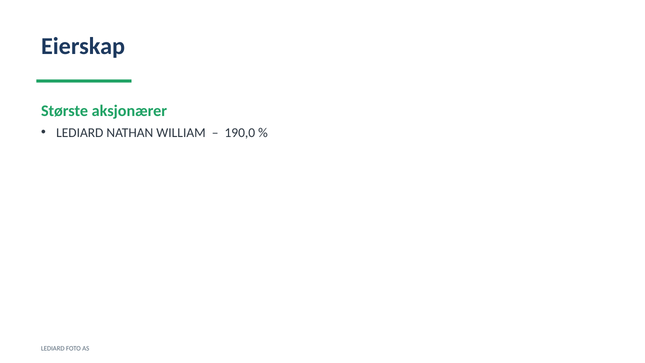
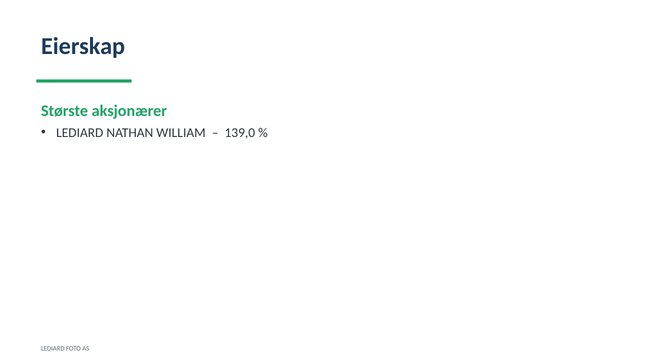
190,0: 190,0 -> 139,0 (240, 133)
